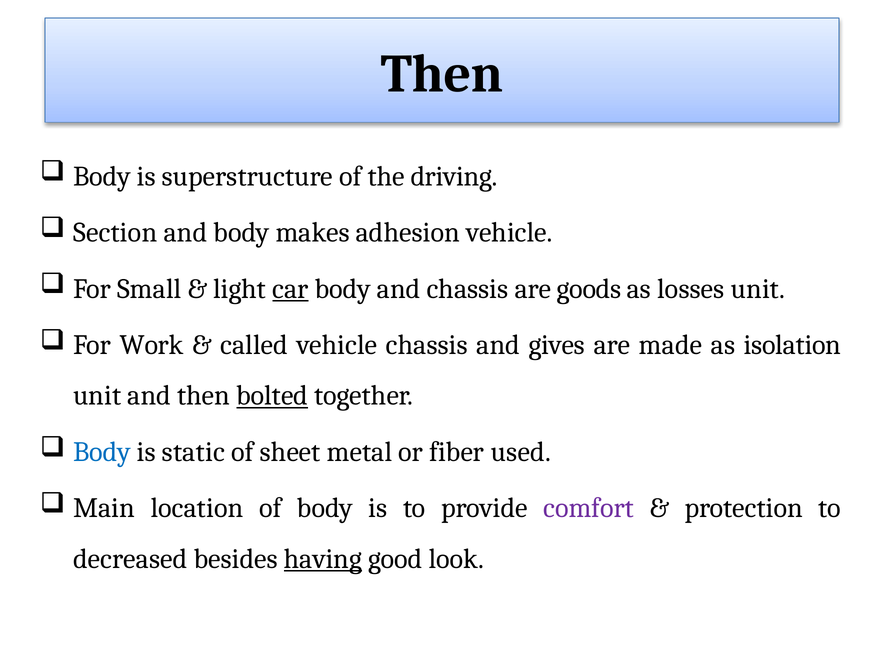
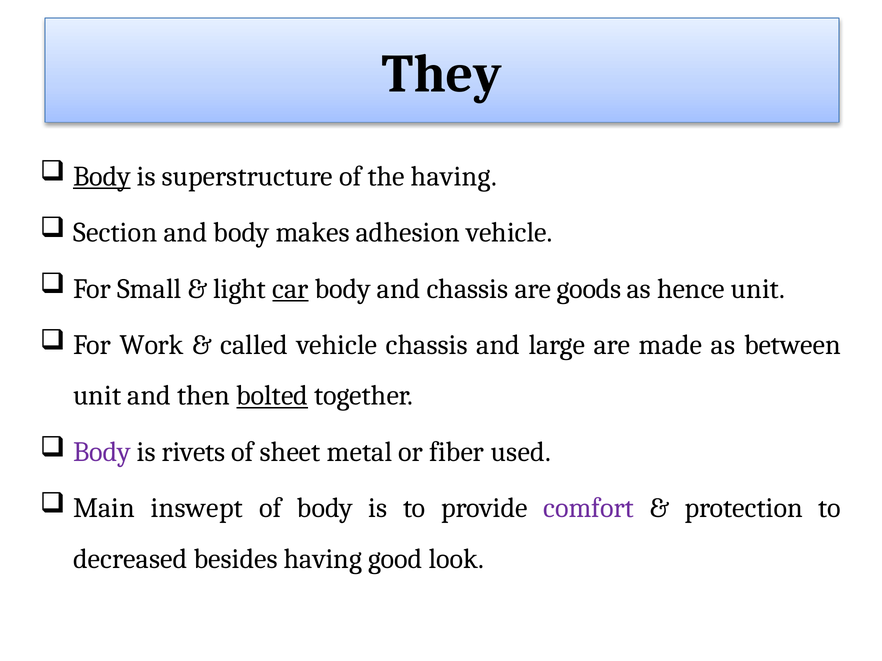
Then: Then -> They (442, 74)
Body underline: none -> present (102, 176)
the driving: driving -> having (454, 176)
losses: losses -> hence (691, 289)
gives: gives -> large (557, 345)
isolation: isolation -> between (792, 345)
Body colour: blue -> purple (102, 452)
static: static -> rivets (194, 452)
location: location -> inswept (197, 509)
having underline: present -> none (323, 559)
